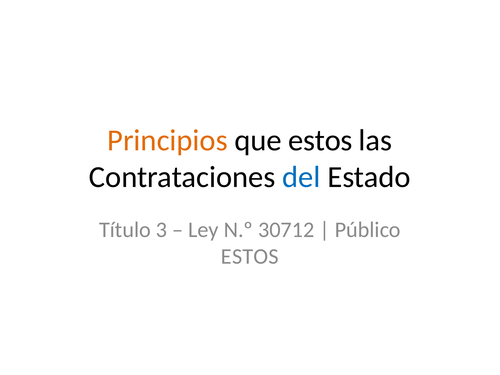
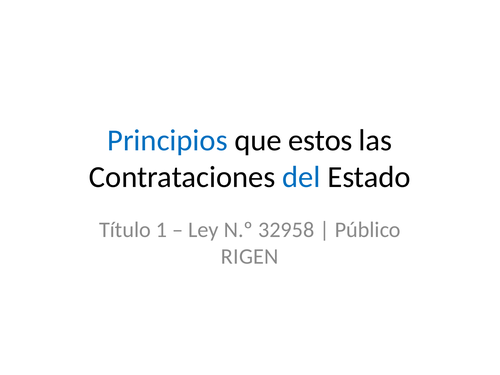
Principios colour: orange -> blue (167, 140)
3: 3 -> 1 (162, 230)
30712: 30712 -> 32958 (286, 230)
ESTOS: ESTOS -> RIGEN (250, 257)
